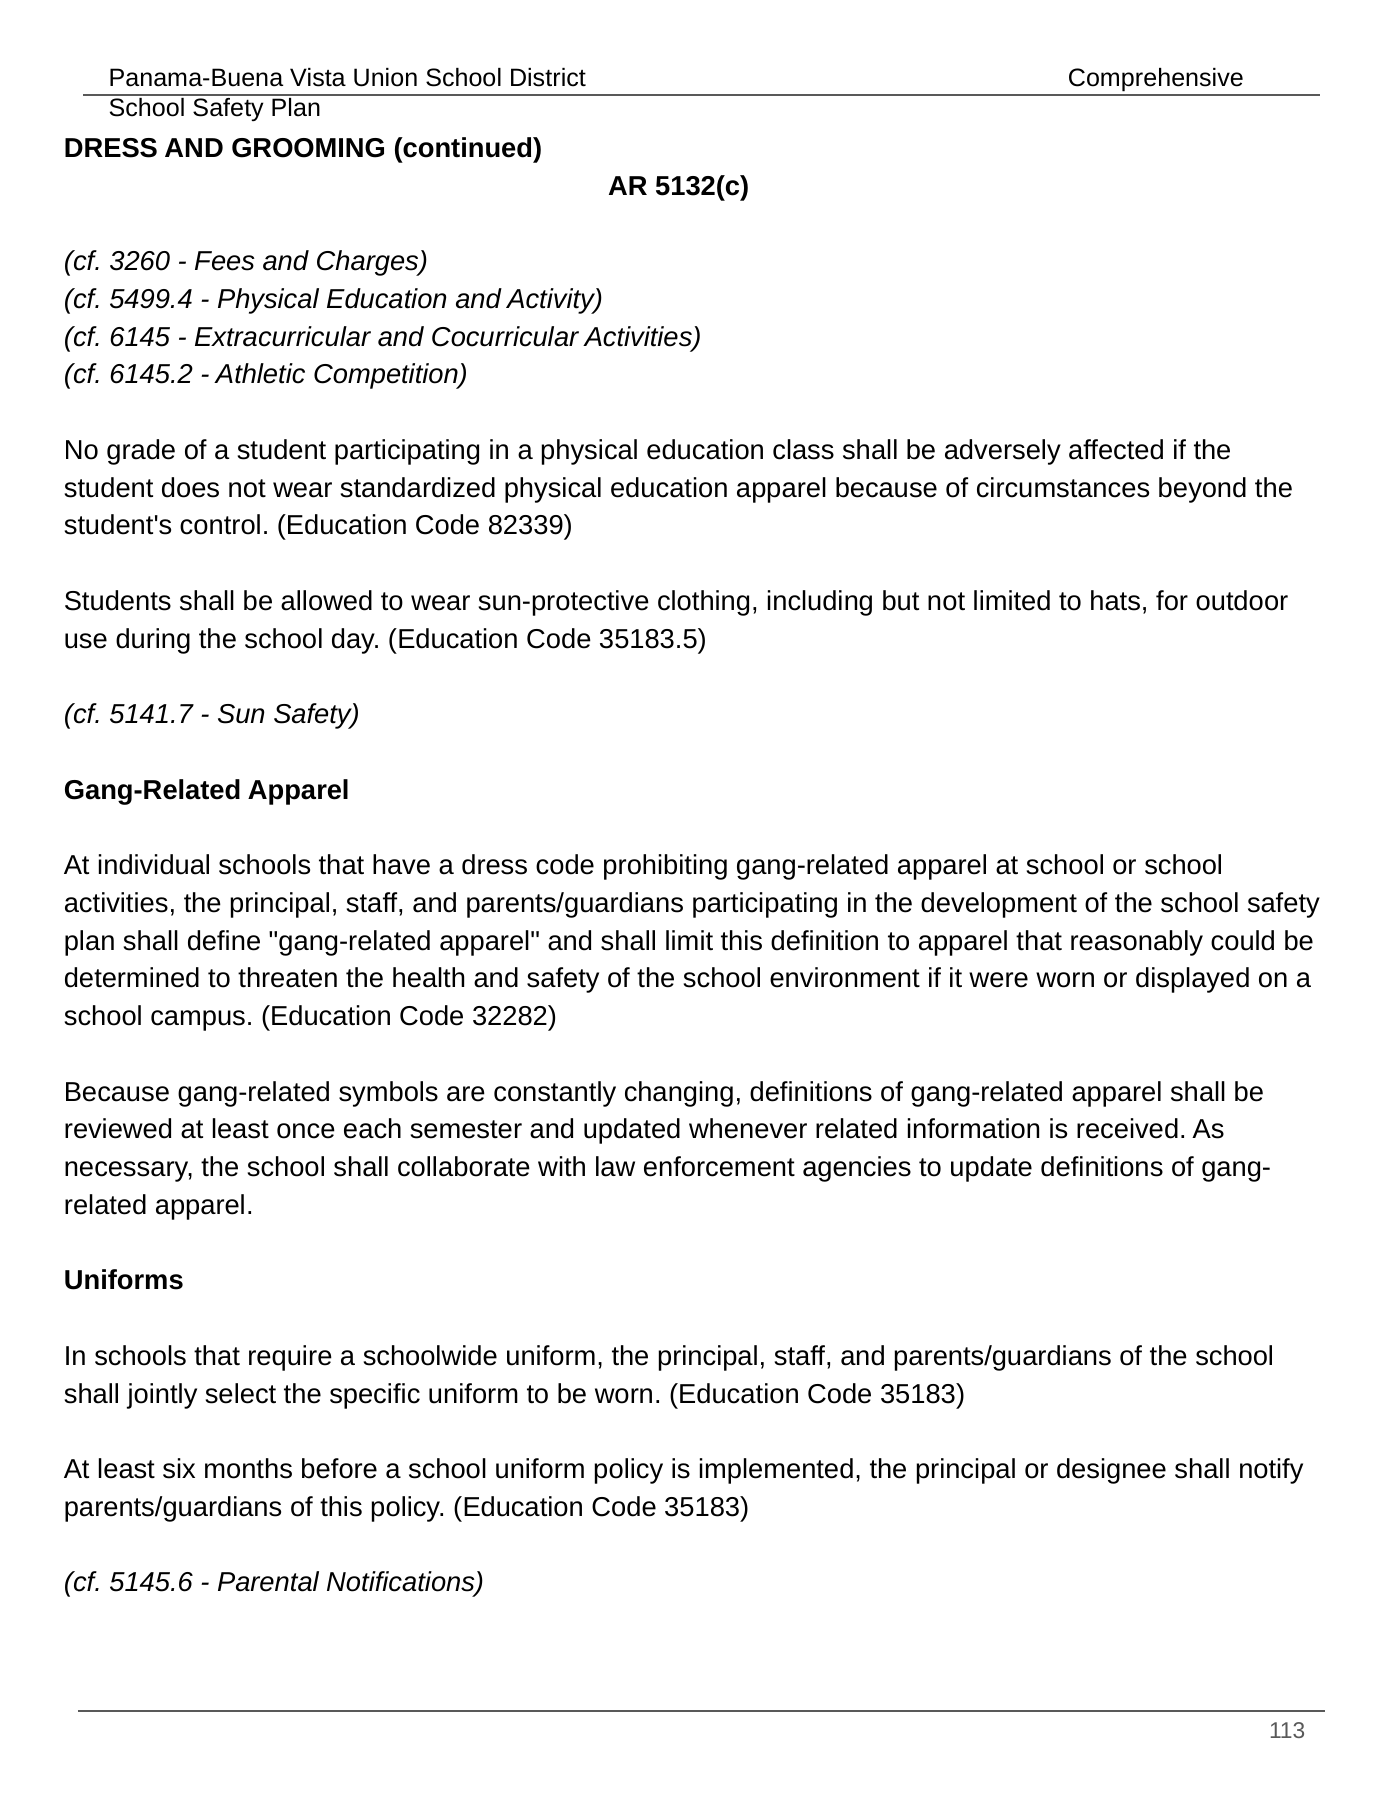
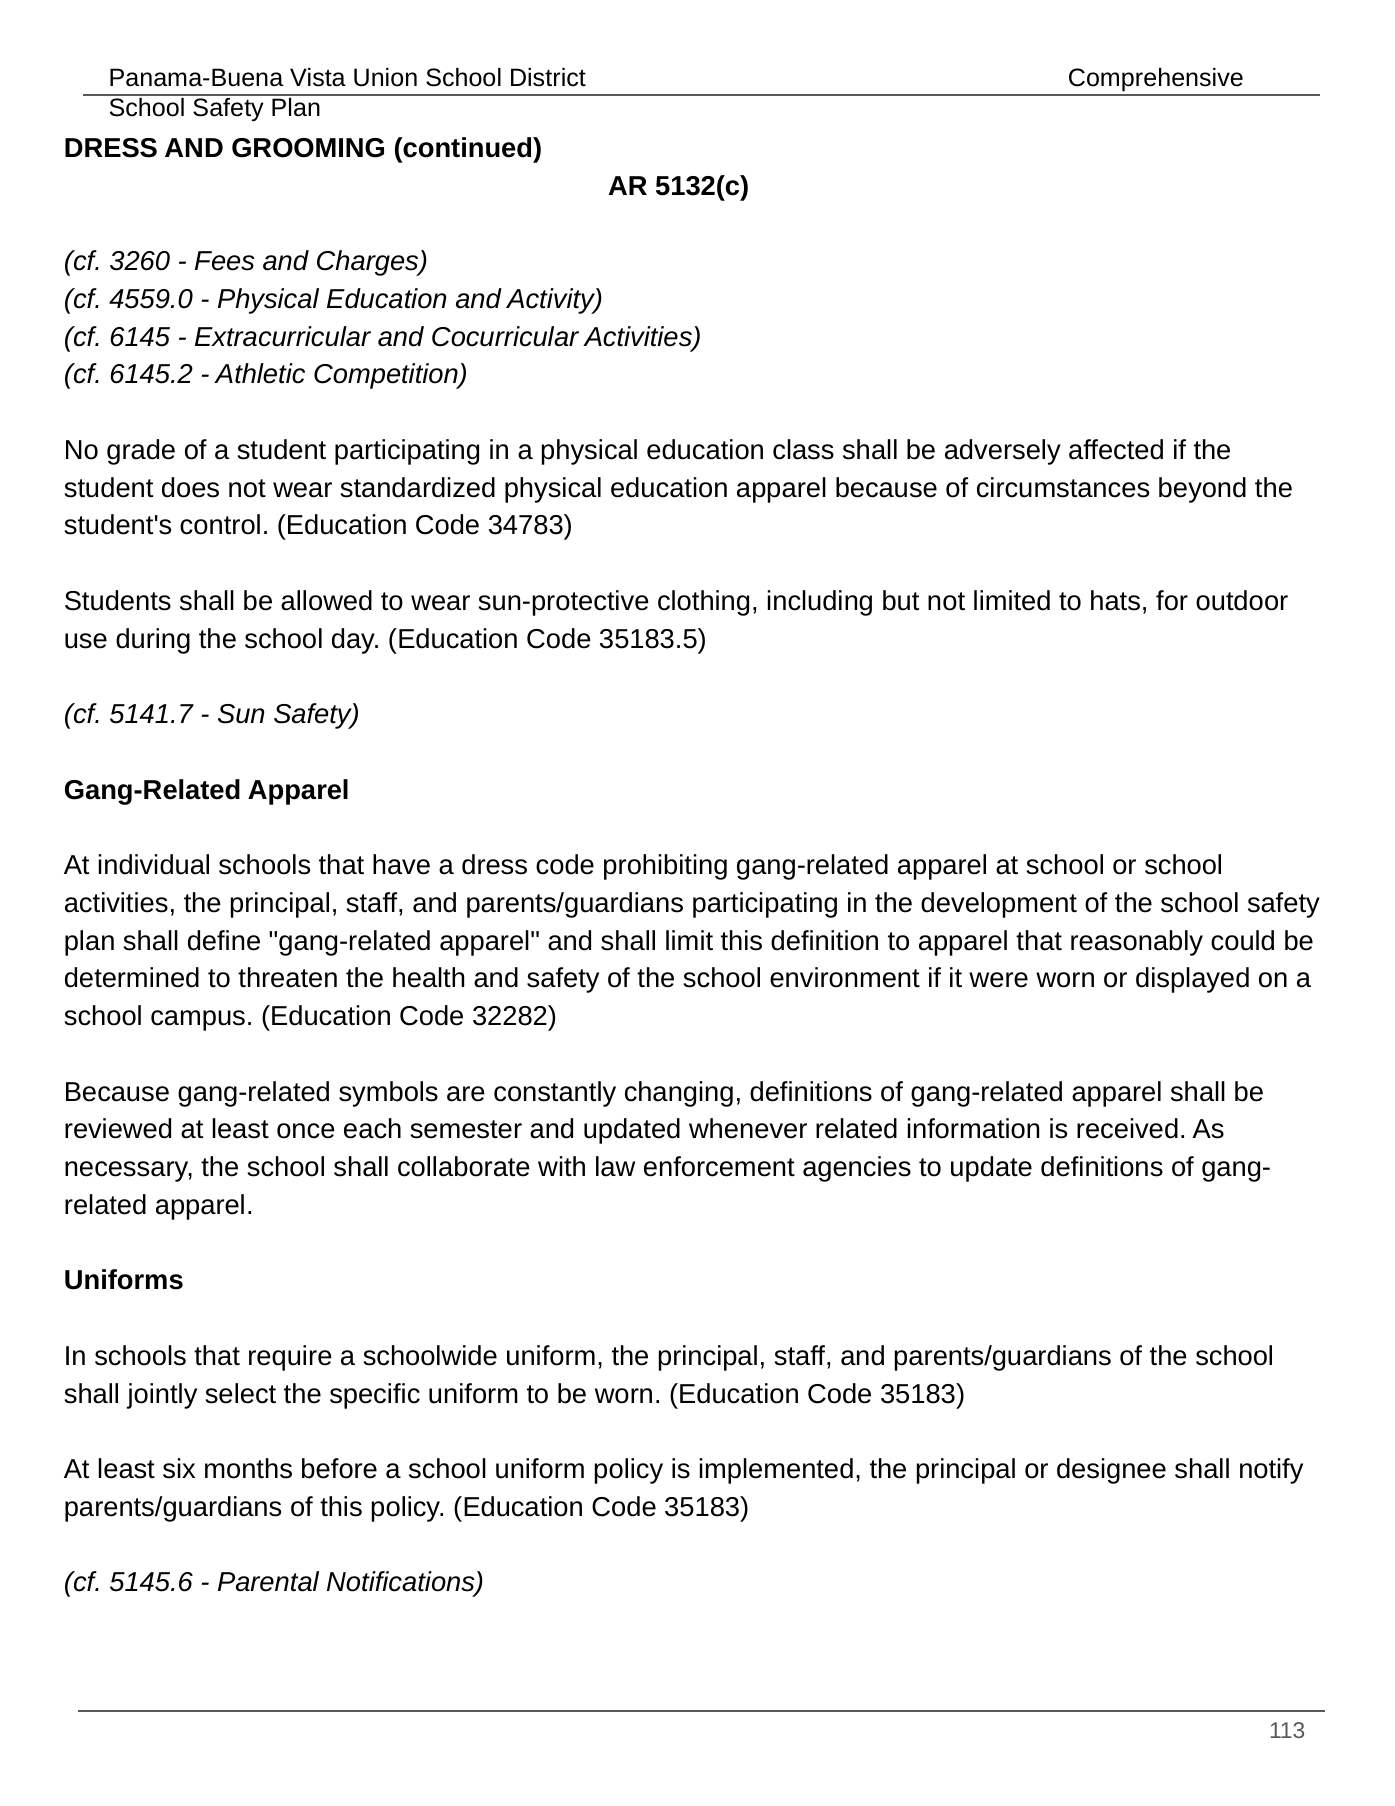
5499.4: 5499.4 -> 4559.0 (151, 299)
82339: 82339 -> 34783 (530, 526)
